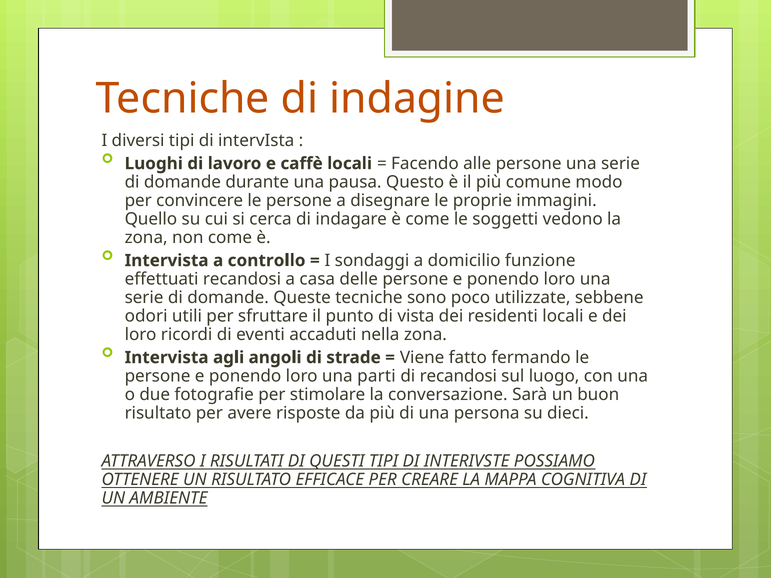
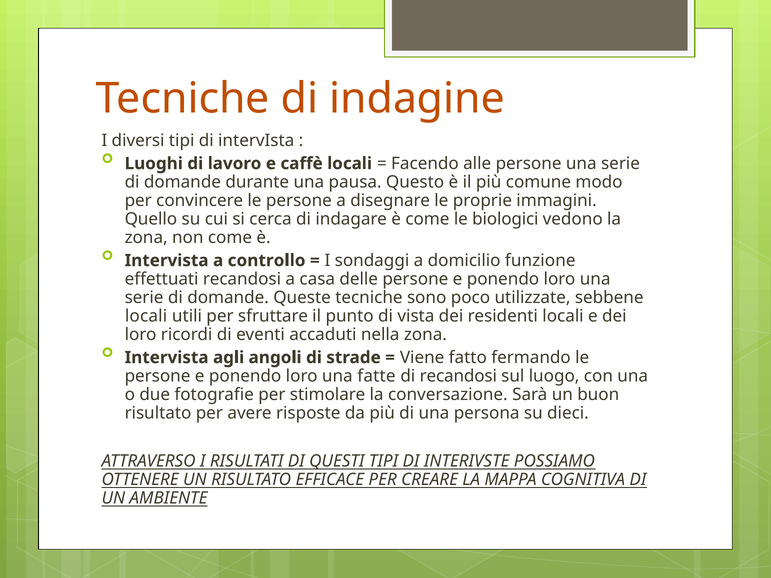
soggetti: soggetti -> biologici (505, 219)
odori: odori -> locali (146, 316)
parti: parti -> fatte (376, 376)
